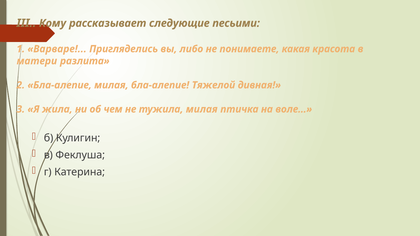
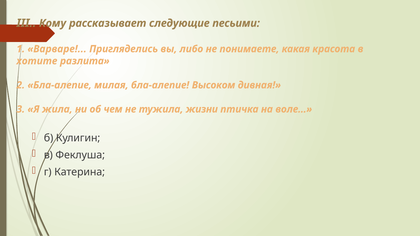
матери: матери -> хотите (37, 61)
Тяжелой: Тяжелой -> Высоком (214, 85)
тужила милая: милая -> жизни (202, 109)
